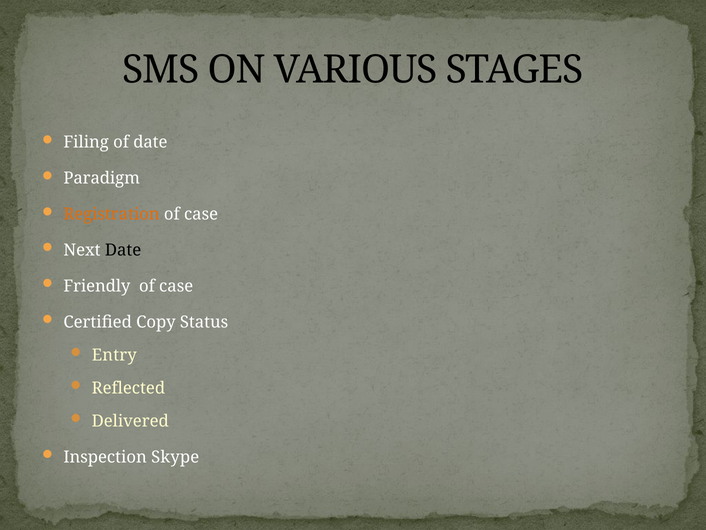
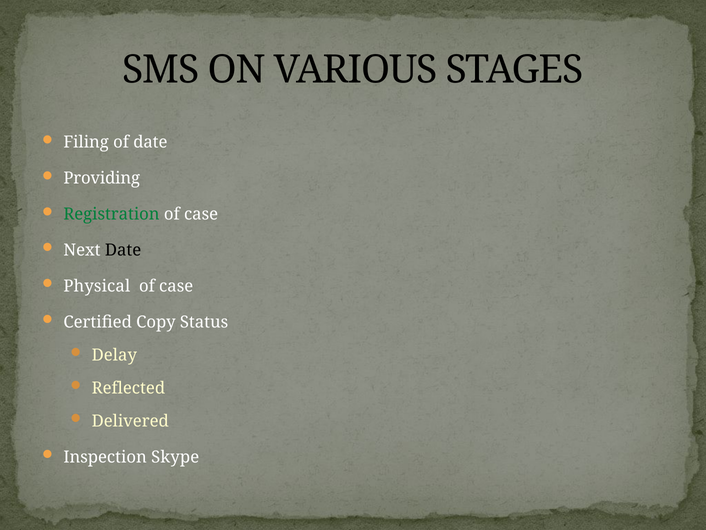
Paradigm: Paradigm -> Providing (102, 178)
Registration colour: orange -> green (112, 214)
Friendly: Friendly -> Physical (97, 286)
Entry: Entry -> Delay (114, 355)
